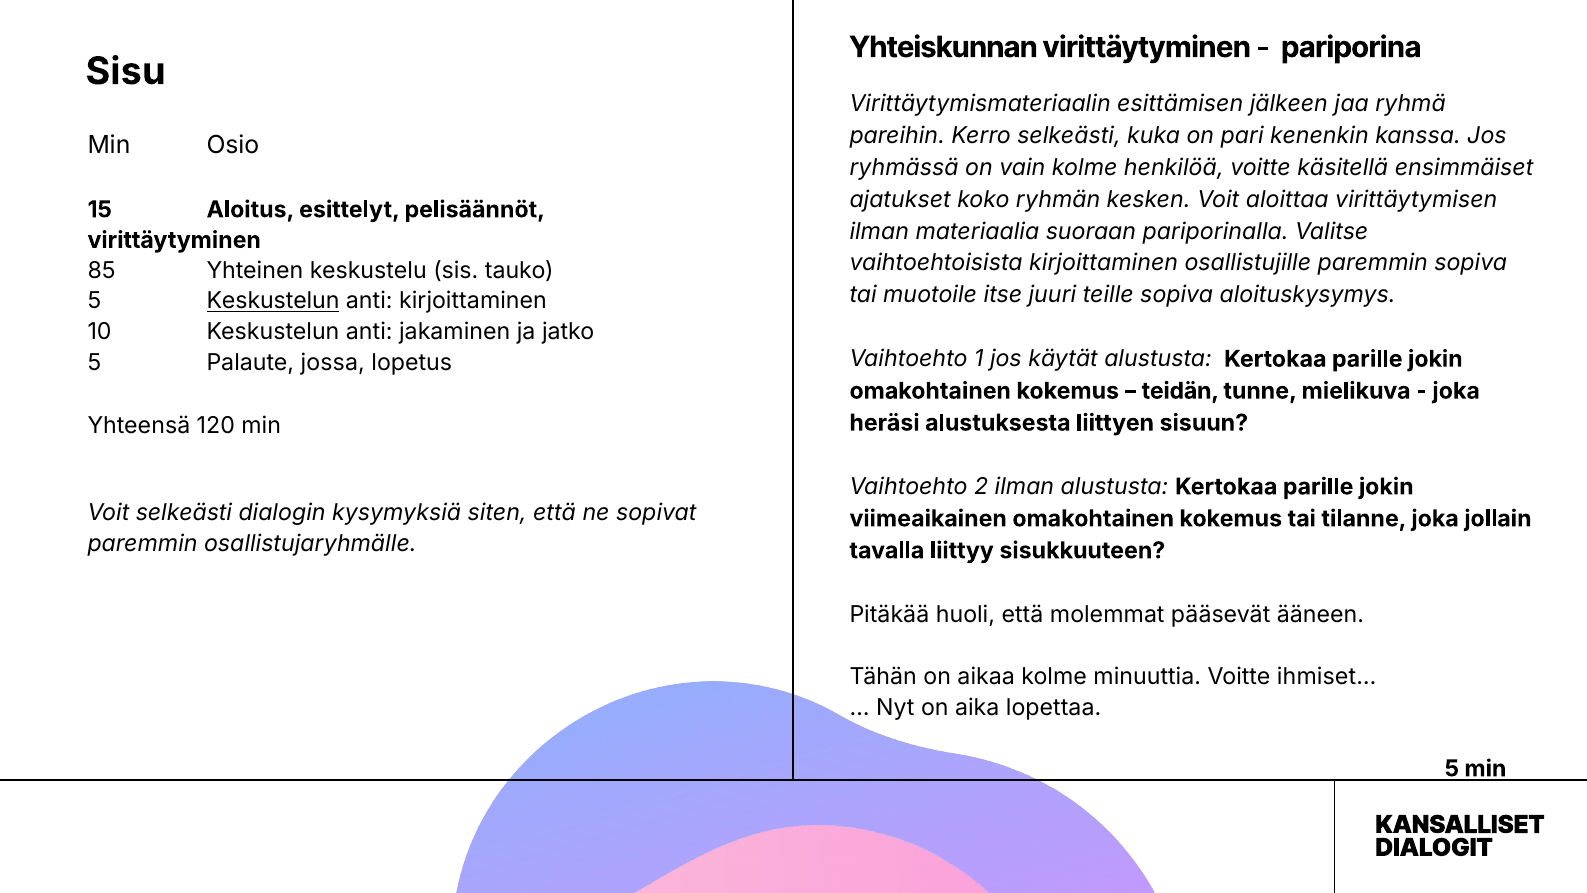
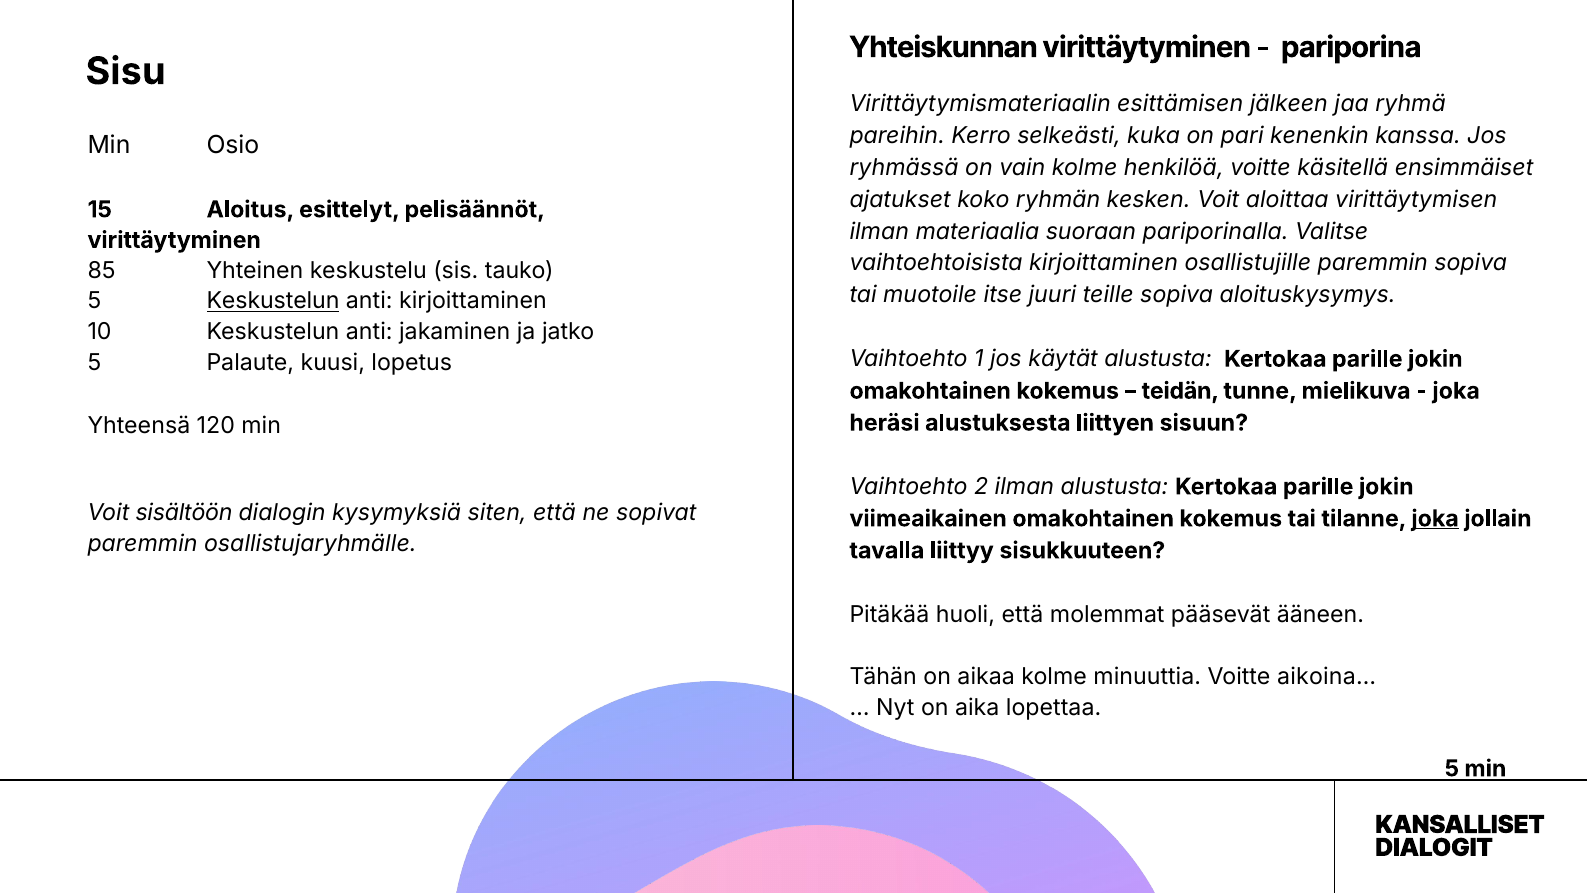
jossa: jossa -> kuusi (333, 362)
Voit selkeästi: selkeästi -> sisältöön (184, 513)
joka underline: none -> present (1435, 519)
ihmiset…: ihmiset… -> aikoina… (1327, 677)
